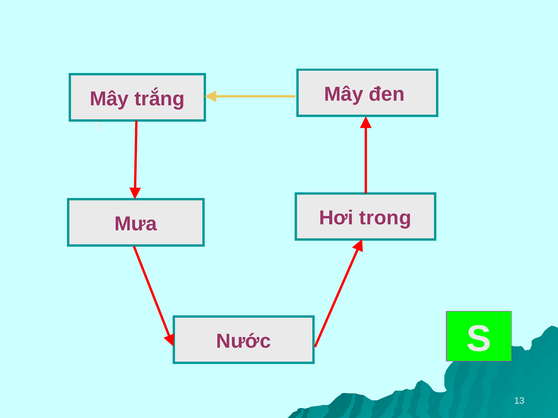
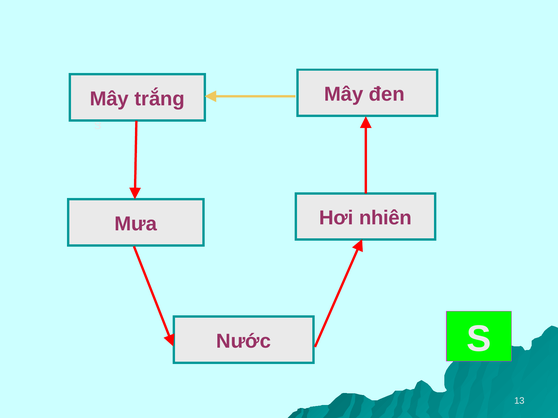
trong: trong -> nhiên (385, 218)
